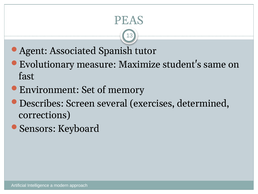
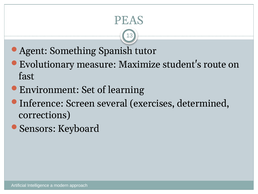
Associated: Associated -> Something (73, 51)
same: same -> route (215, 64)
memory: memory -> learning (126, 90)
Describes: Describes -> Inference (41, 103)
